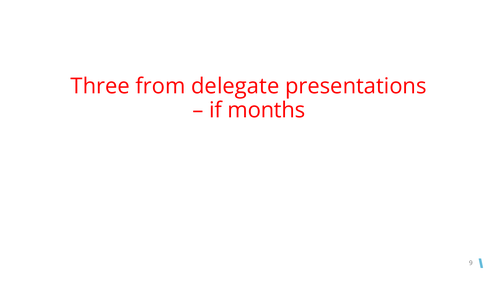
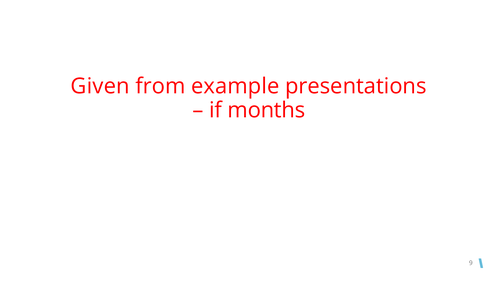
Three: Three -> Given (100, 86)
delegate: delegate -> example (235, 86)
